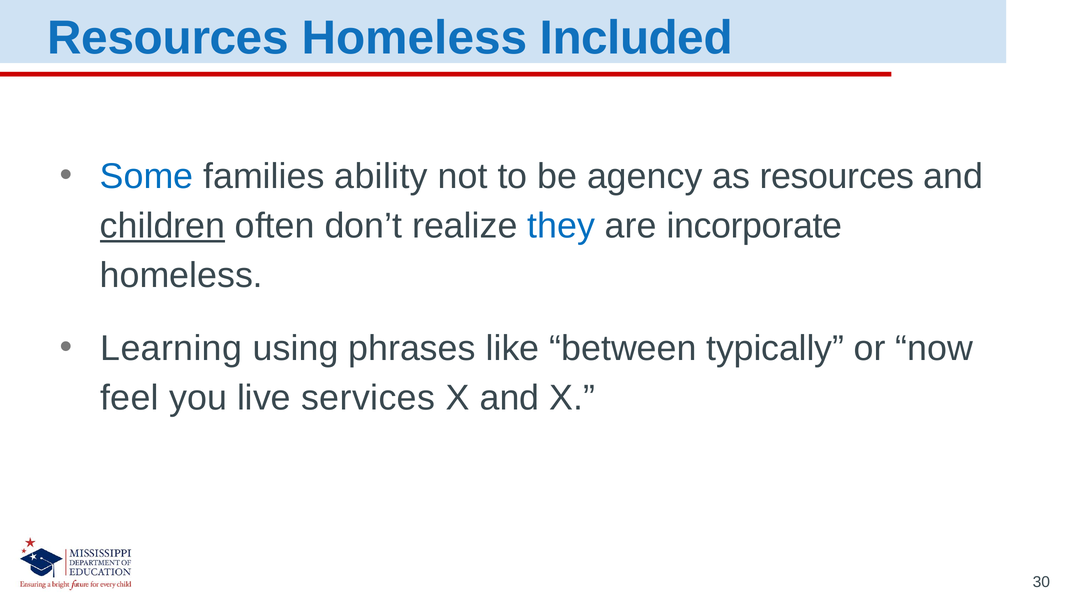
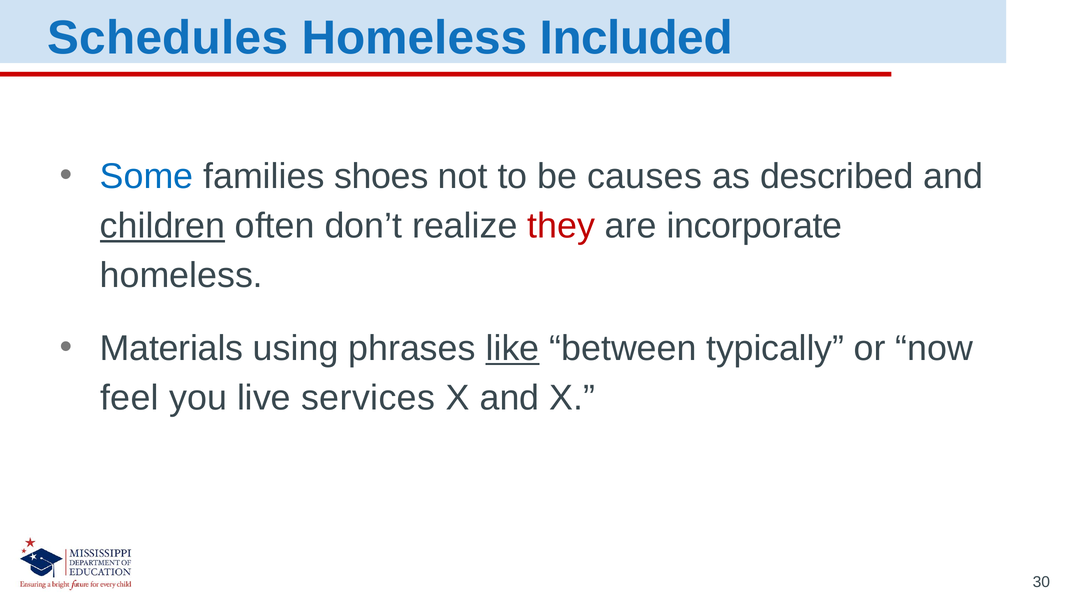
Resources: Resources -> Schedules (168, 38)
ability: ability -> shoes (381, 177)
agency: agency -> causes (645, 177)
as resources: resources -> described (837, 177)
they colour: blue -> red (561, 226)
Learning: Learning -> Materials (172, 349)
like underline: none -> present (513, 349)
